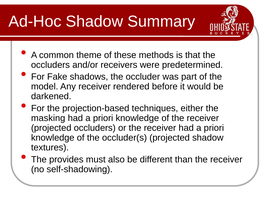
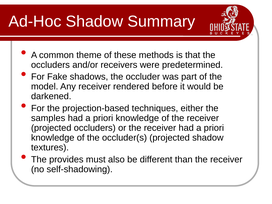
masking: masking -> samples (48, 118)
